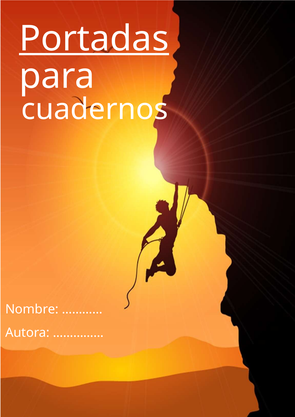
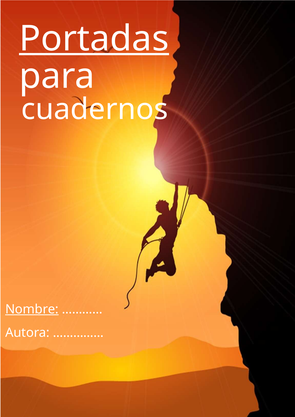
Nombre underline: none -> present (32, 310)
